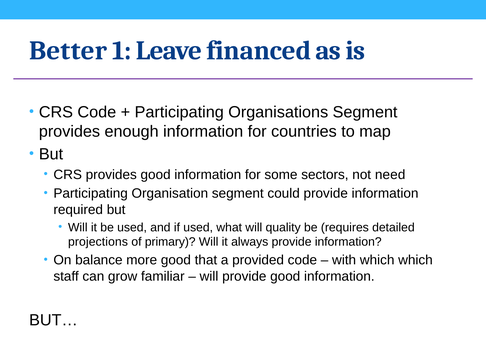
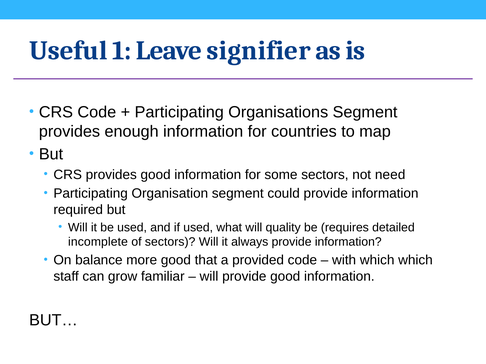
Better: Better -> Useful (68, 51)
financed: financed -> signifier (259, 51)
projections: projections -> incomplete (98, 242)
of primary: primary -> sectors (170, 242)
